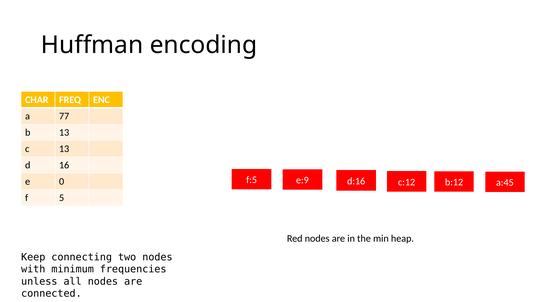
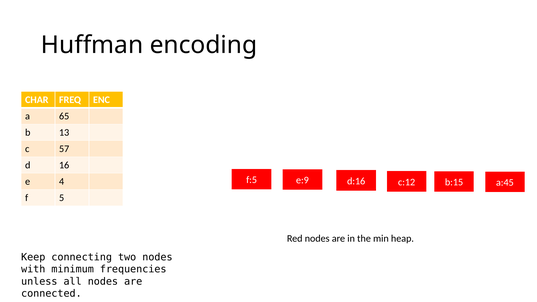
77: 77 -> 65 (64, 116)
c 13: 13 -> 57 (64, 149)
b:12: b:12 -> b:15 (454, 182)
0: 0 -> 4 (62, 181)
